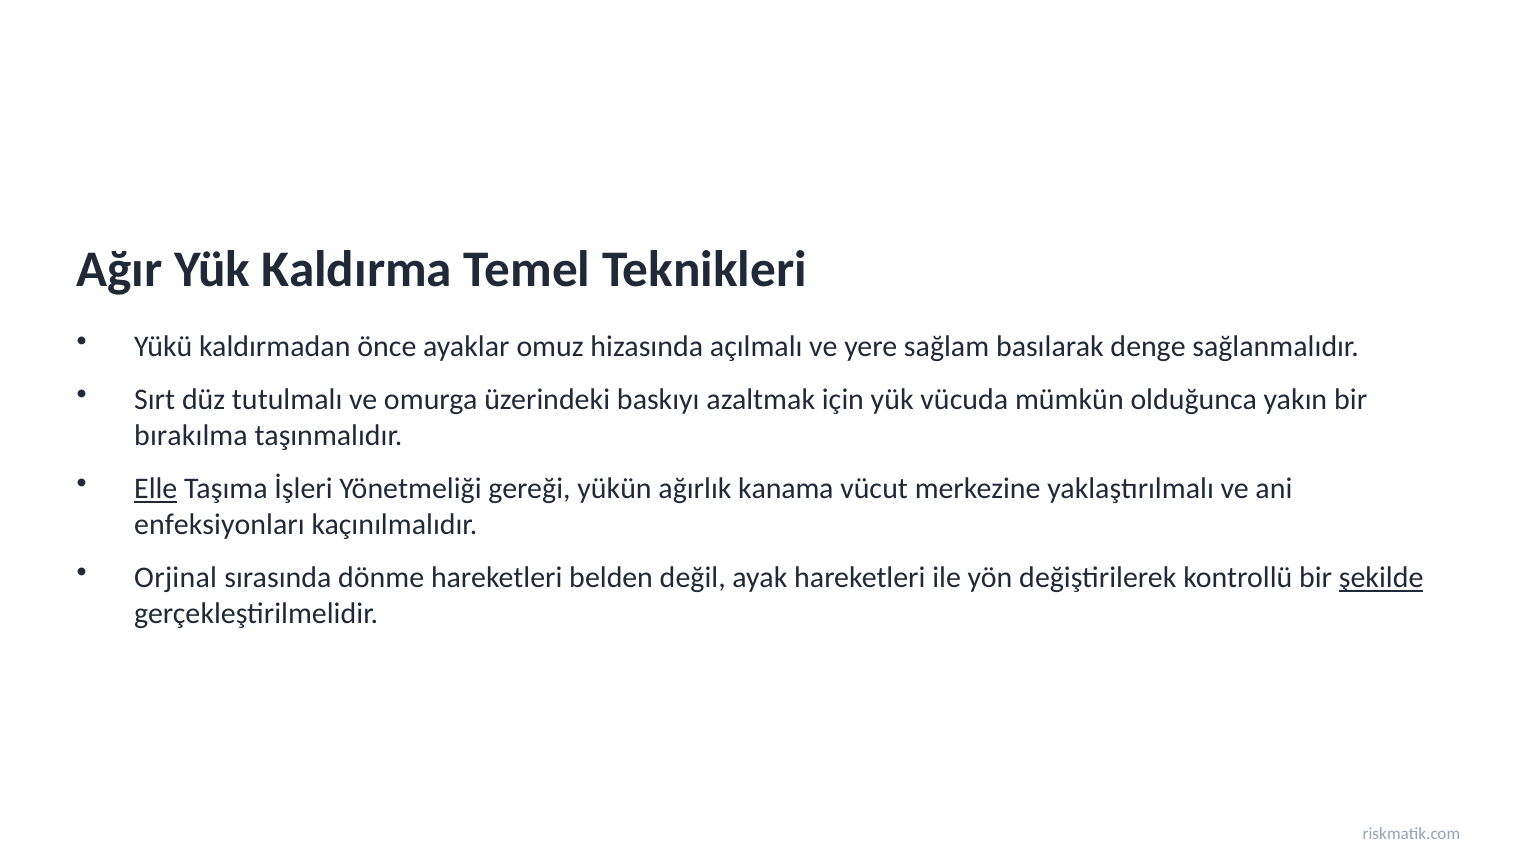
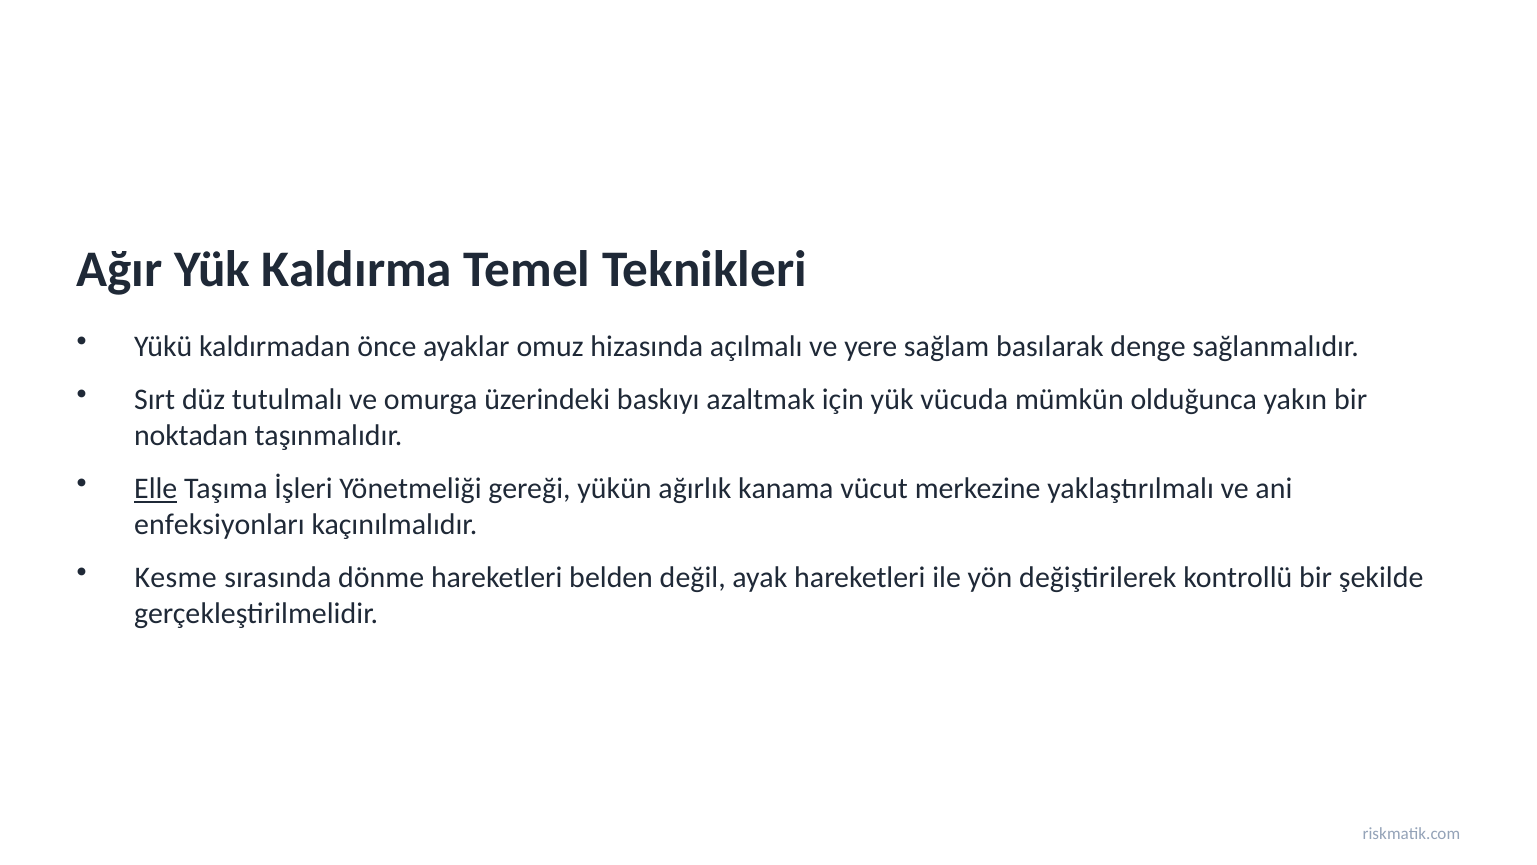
bırakılma: bırakılma -> noktadan (191, 436)
Orjinal: Orjinal -> Kesme (176, 578)
şekilde underline: present -> none (1381, 578)
